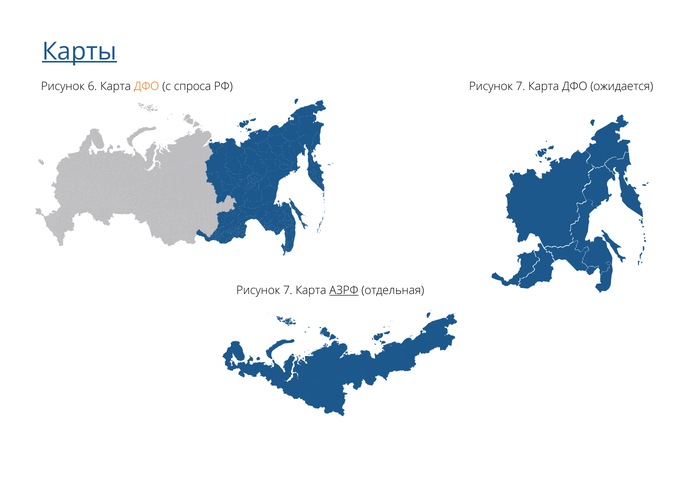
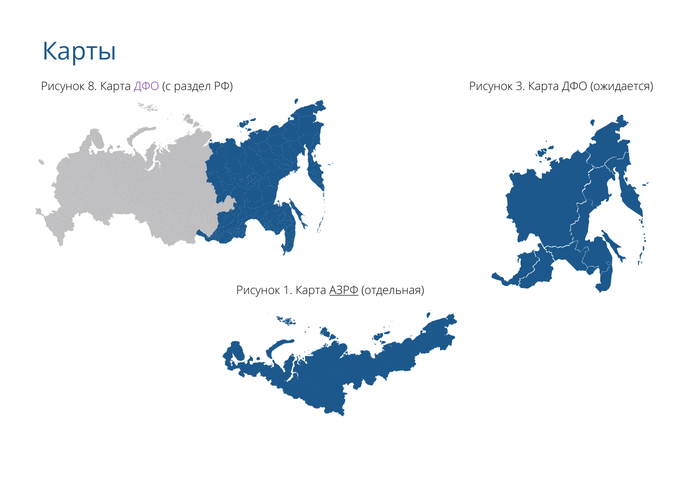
Карты underline: present -> none (80, 51)
6: 6 -> 8 (92, 87)
ДФО colour: orange -> purple (147, 87)
спроса: спроса -> раздел (192, 87)
РФ Рисунок 7: 7 -> 3 (521, 87)
7: 7 -> 1 (288, 290)
